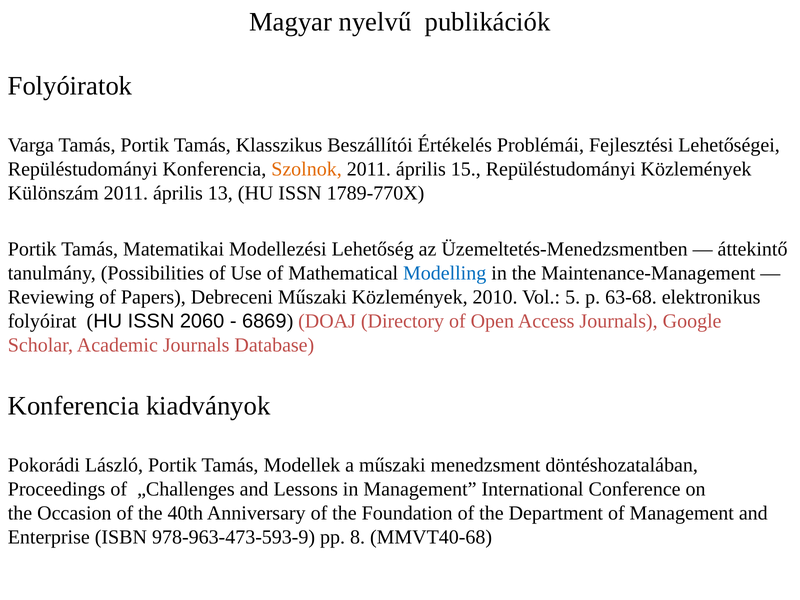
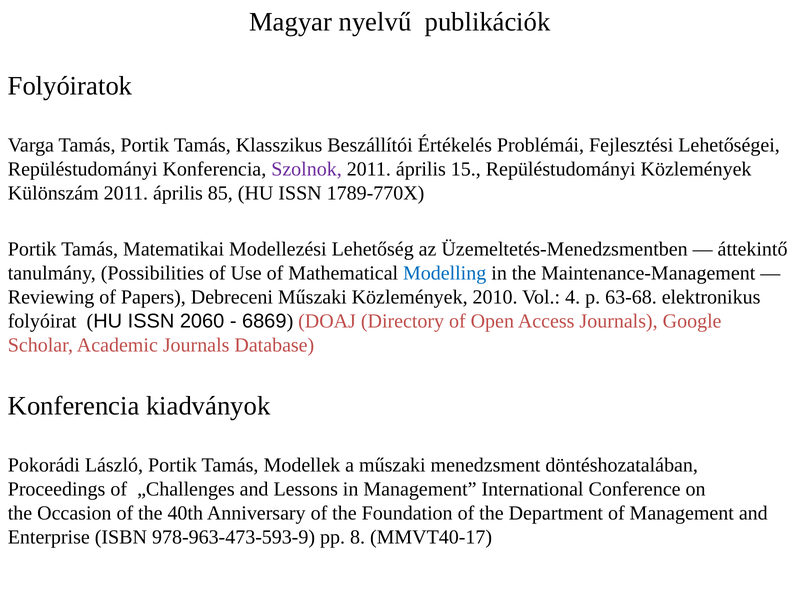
Szolnok colour: orange -> purple (307, 169)
13: 13 -> 85 (220, 193)
5: 5 -> 4 (573, 297)
MMVT40-68: MMVT40-68 -> MMVT40-17 (431, 537)
